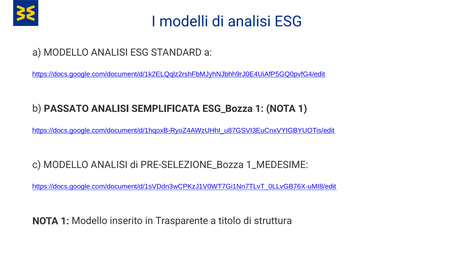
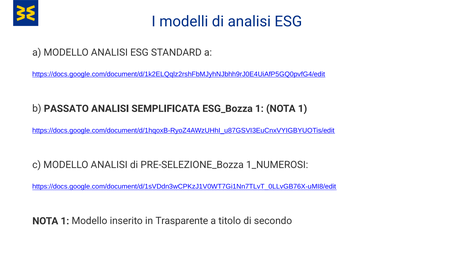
1_MEDESIME: 1_MEDESIME -> 1_NUMEROSI (277, 165)
struttura: struttura -> secondo (273, 221)
